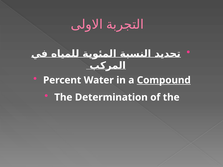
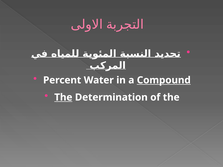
The underline: none -> present (63, 97)
